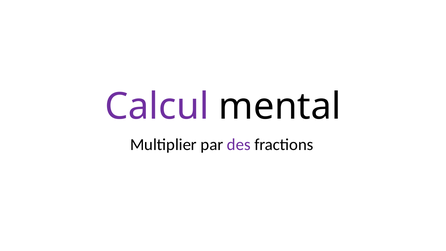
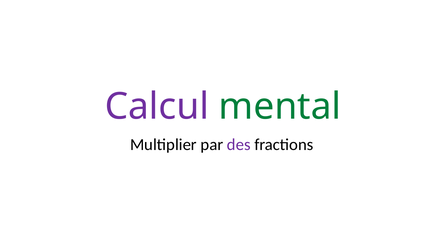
mental colour: black -> green (280, 106)
